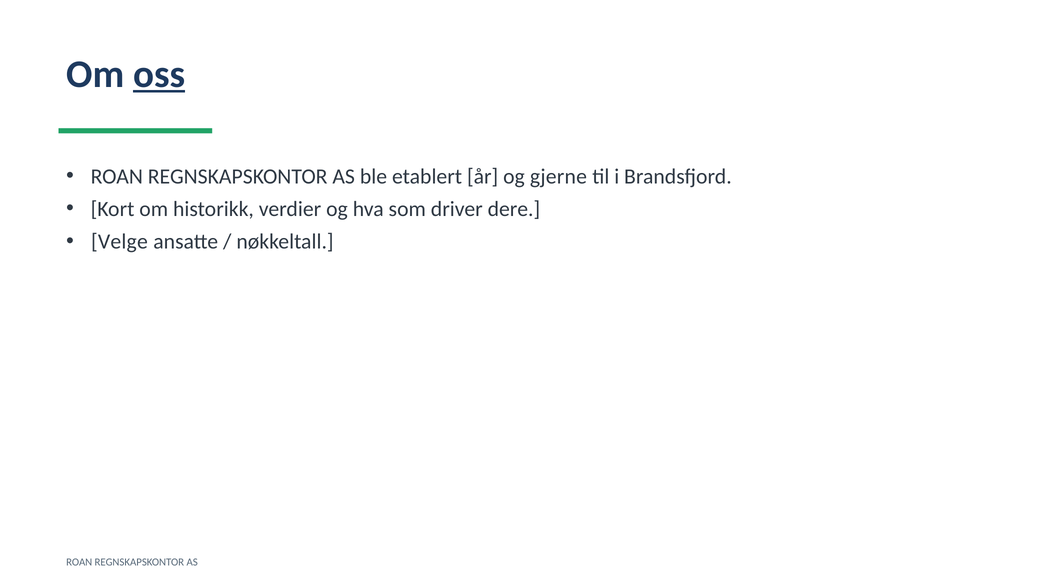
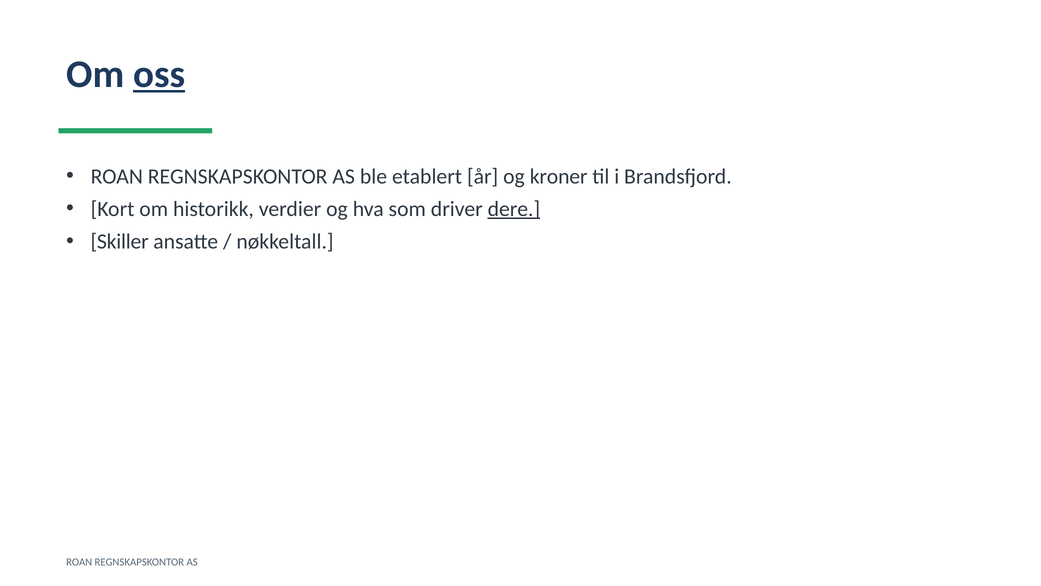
gjerne: gjerne -> kroner (559, 176)
dere underline: none -> present (514, 209)
Velge: Velge -> Skiller (120, 241)
